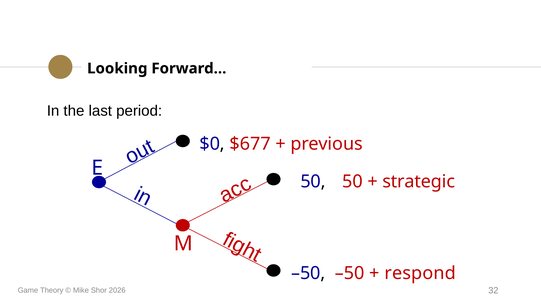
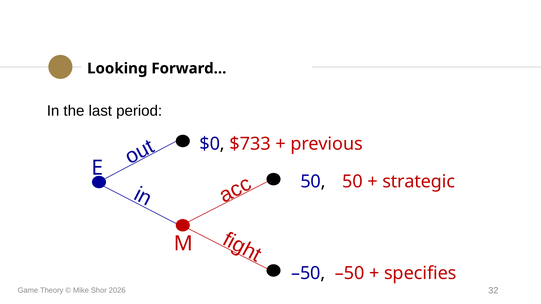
$677: $677 -> $733 (250, 144)
respond: respond -> specifies (420, 274)
